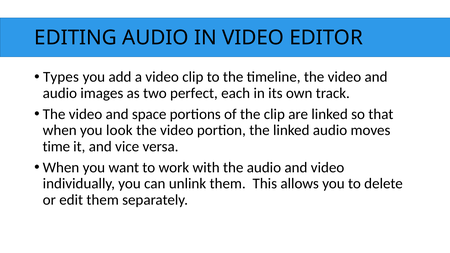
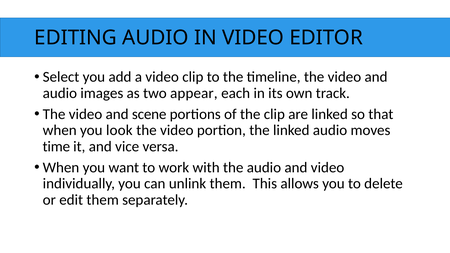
Types: Types -> Select (61, 77)
perfect: perfect -> appear (194, 93)
space: space -> scene (149, 114)
